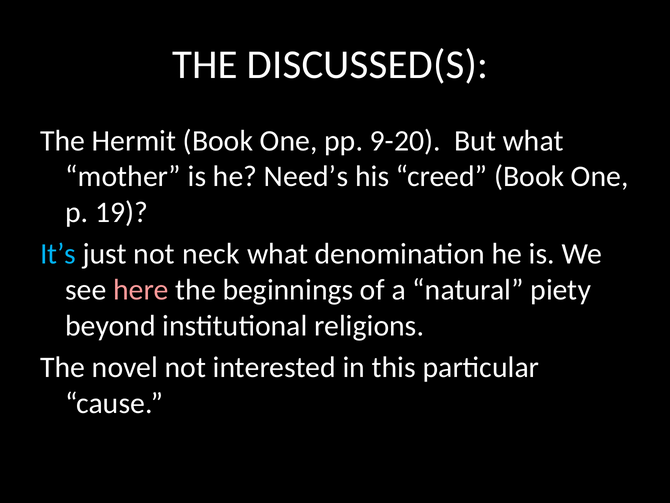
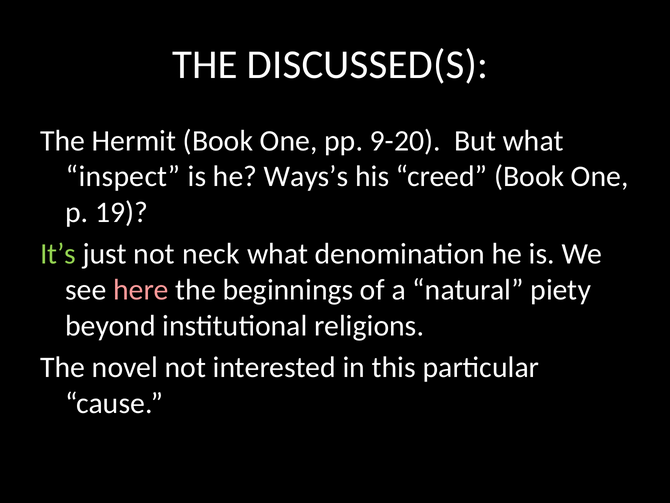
mother: mother -> inspect (123, 176)
Need’s: Need’s -> Ways’s (306, 176)
It’s colour: light blue -> light green (58, 254)
